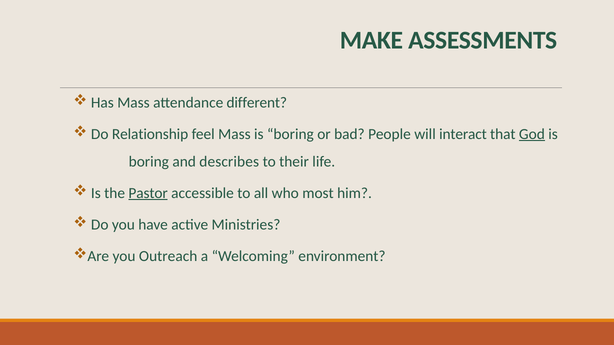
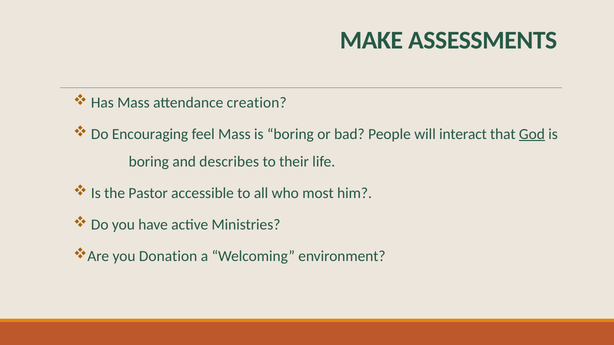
different: different -> creation (257, 103)
Relationship: Relationship -> Encouraging (150, 134)
Pastor underline: present -> none (148, 193)
Outreach: Outreach -> Donation (168, 256)
